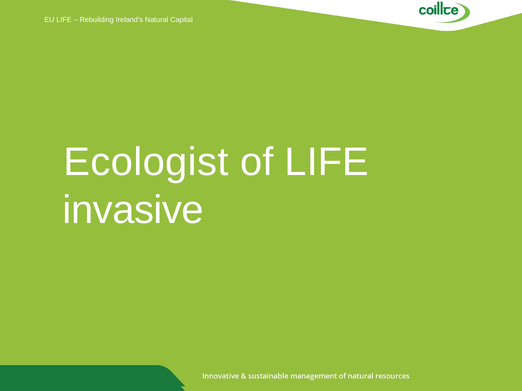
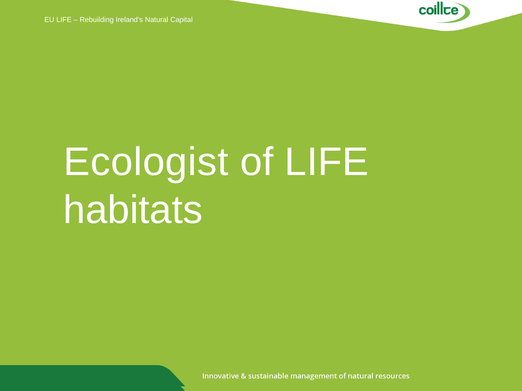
invasive: invasive -> habitats (133, 210)
